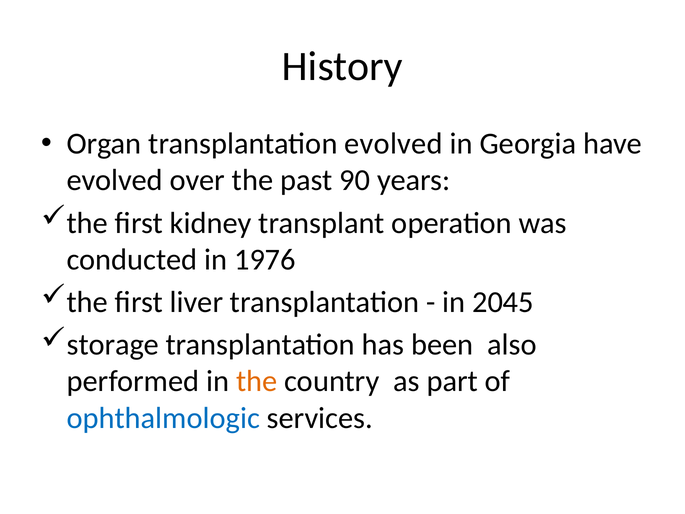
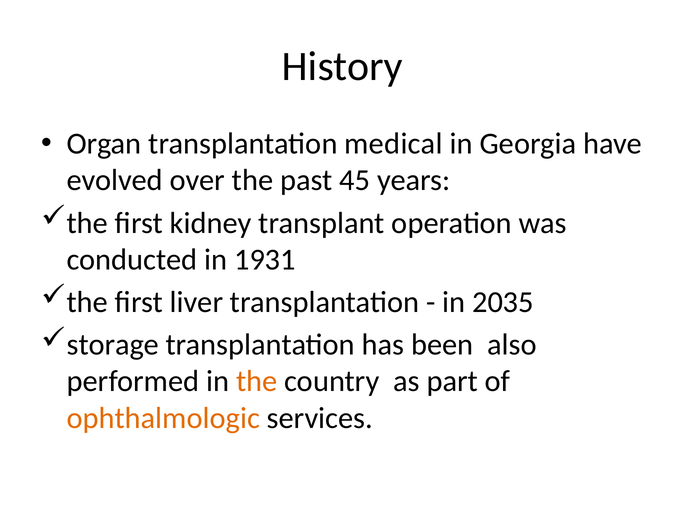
transplantation evolved: evolved -> medical (394, 144)
90: 90 -> 45 (355, 180)
1976: 1976 -> 1931 (265, 259)
2045: 2045 -> 2035 (503, 302)
ophthalmologic colour: blue -> orange (163, 418)
